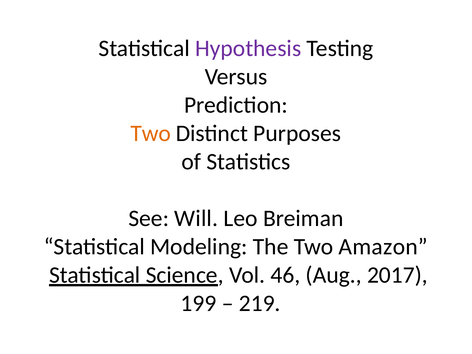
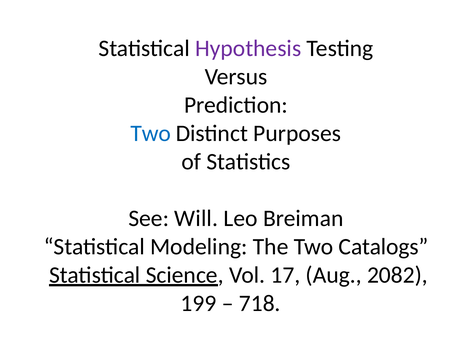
Two colour: orange -> blue (151, 133)
Amazon: Amazon -> Catalogs (383, 247)
46: 46 -> 17 (285, 275)
2017: 2017 -> 2082 (397, 275)
219: 219 -> 718 (260, 303)
